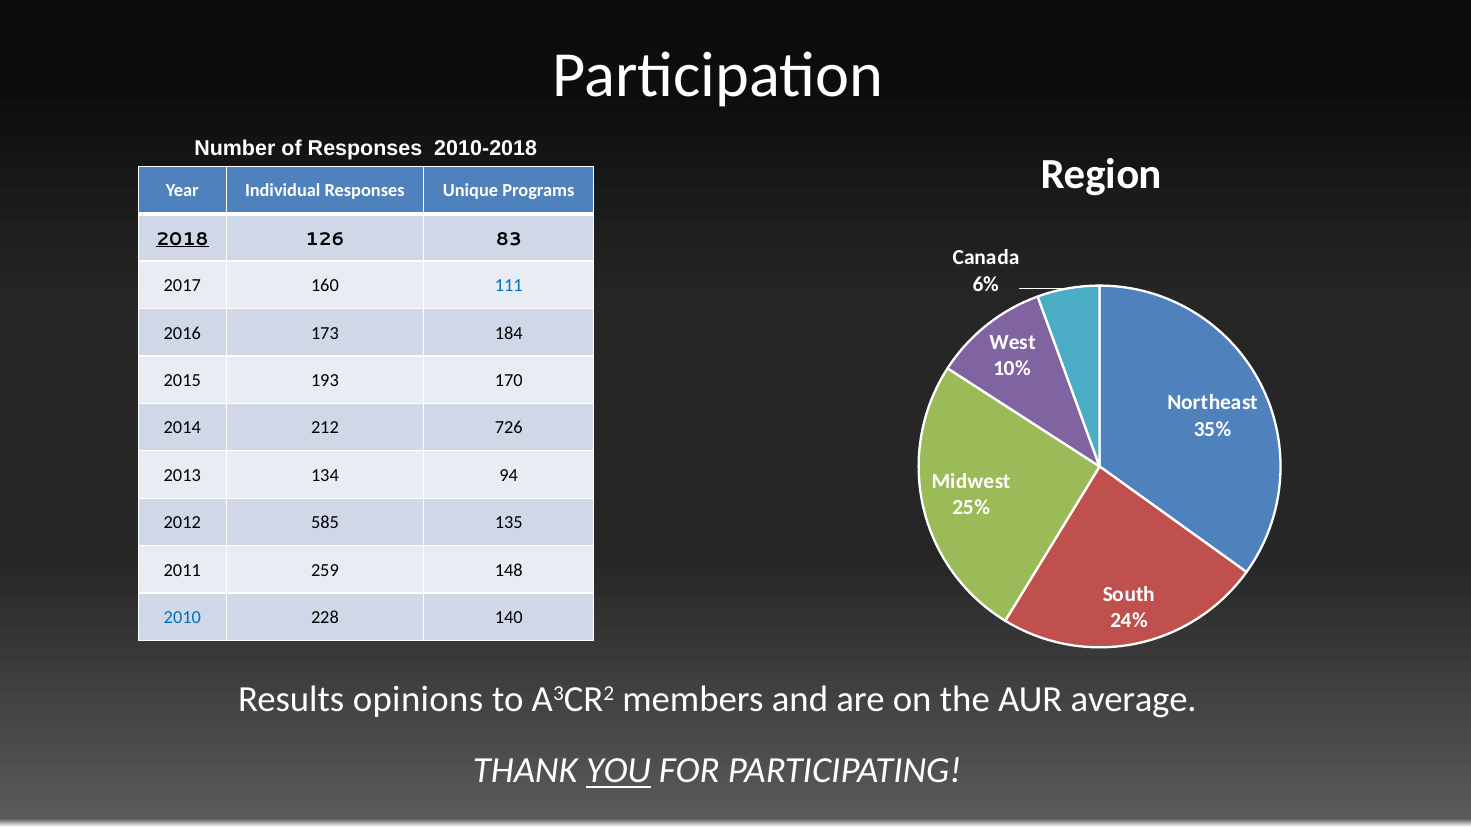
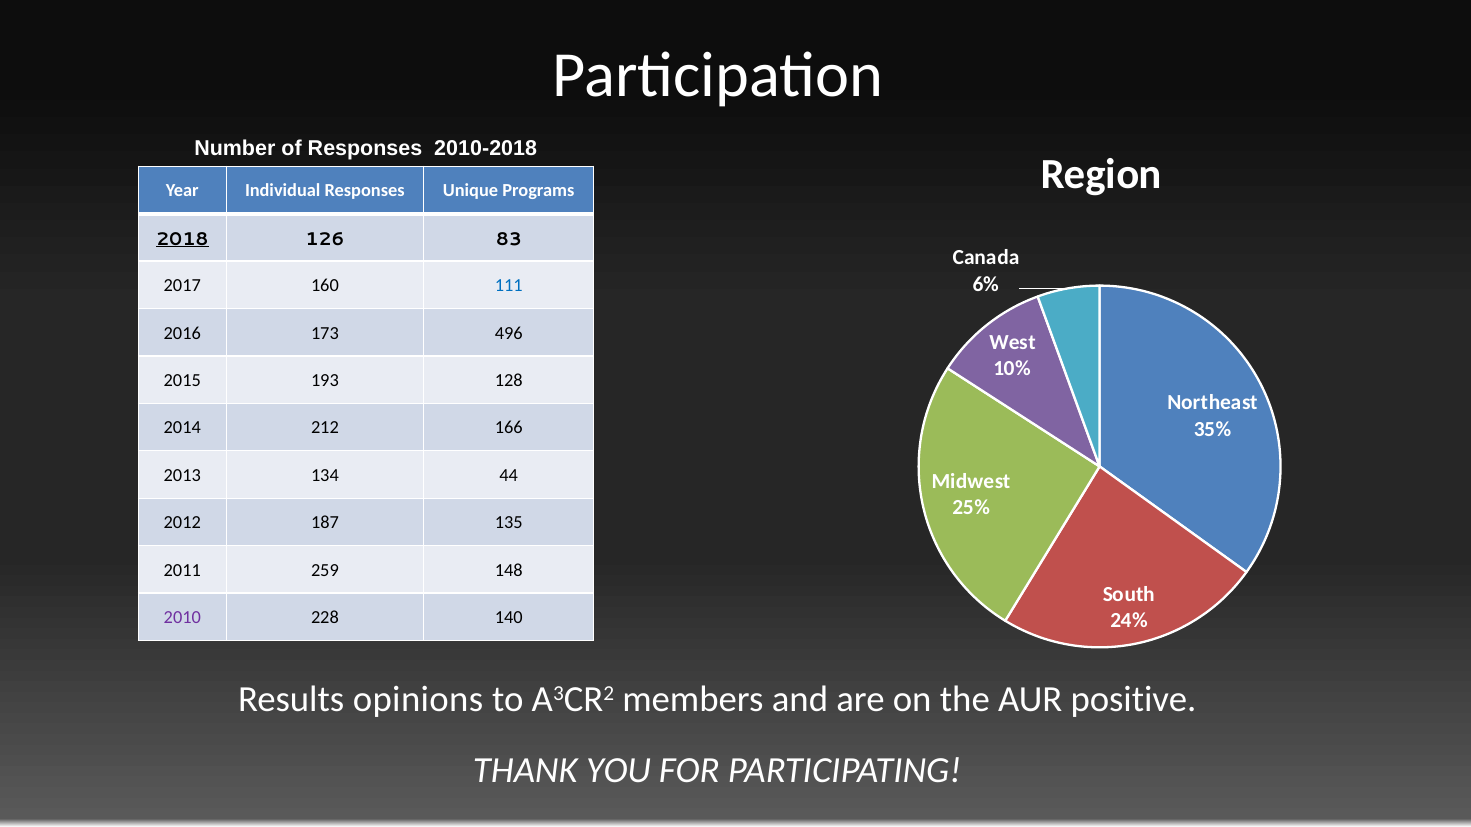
184: 184 -> 496 (509, 333)
170: 170 -> 128 (509, 381)
726: 726 -> 166 (509, 428)
94: 94 -> 44 (509, 475)
585: 585 -> 187 (325, 523)
2010 colour: blue -> purple (182, 618)
average: average -> positive (1134, 699)
YOU underline: present -> none (618, 771)
